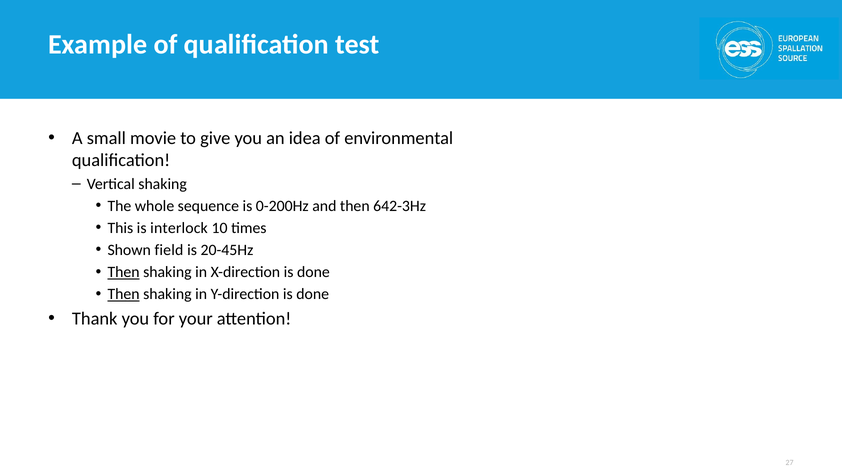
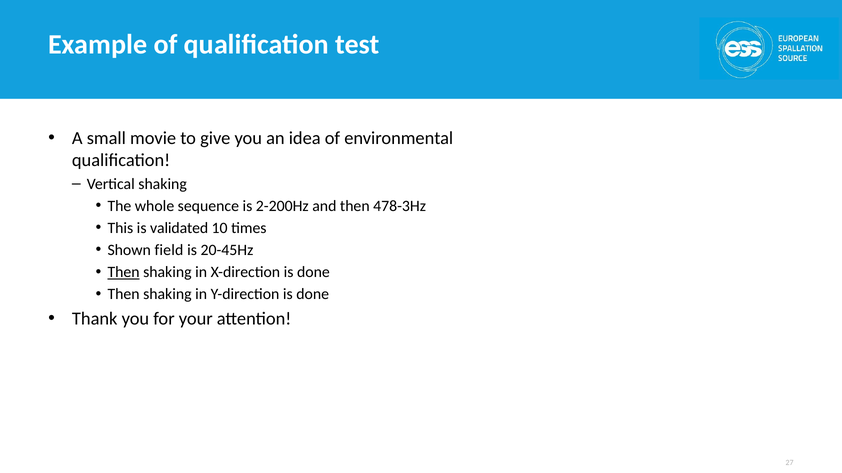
0-200Hz: 0-200Hz -> 2-200Hz (282, 206)
642-3Hz: 642-3Hz -> 478-3Hz (400, 206)
interlock: interlock -> validated (179, 228)
Then underline: present -> none (124, 295)
